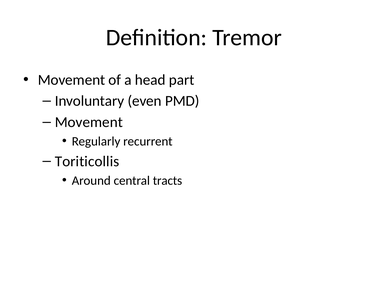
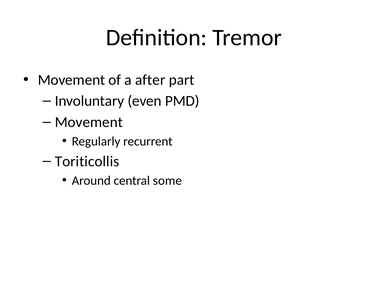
head: head -> after (150, 80)
tracts: tracts -> some (167, 181)
